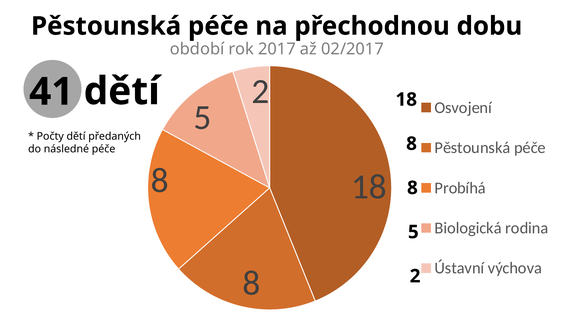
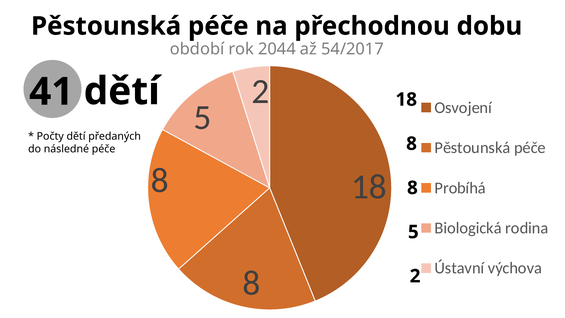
2017: 2017 -> 2044 (277, 49)
02/2017: 02/2017 -> 54/2017 (353, 49)
